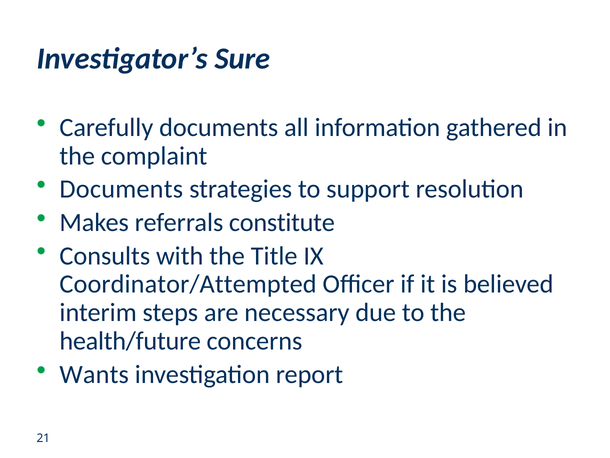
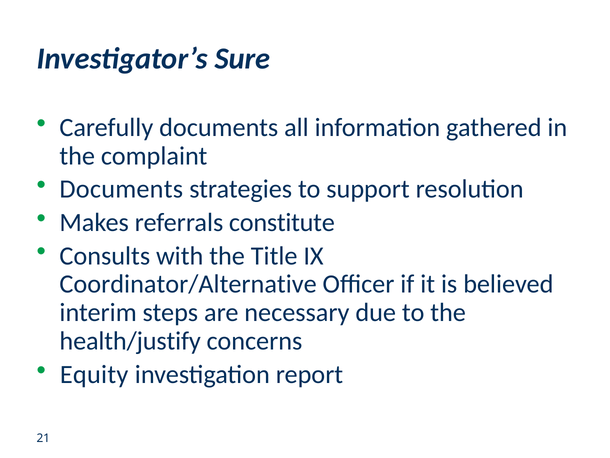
Coordinator/Attempted: Coordinator/Attempted -> Coordinator/Alternative (188, 284)
health/future: health/future -> health/justify (130, 341)
Wants: Wants -> Equity (94, 374)
